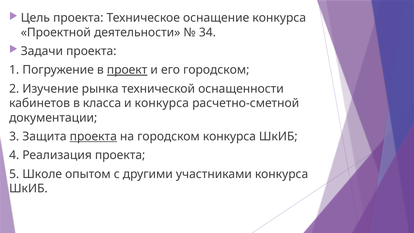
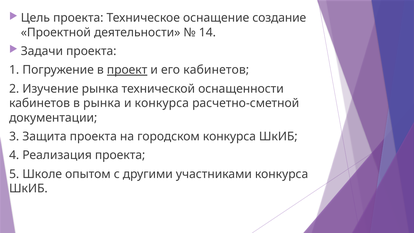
оснащение конкурса: конкурса -> создание (279, 18)
34: 34 -> 14 (207, 32)
его городском: городском -> кабинетов (216, 70)
в класса: класса -> рынка (102, 103)
проекта underline: present -> none (93, 136)
